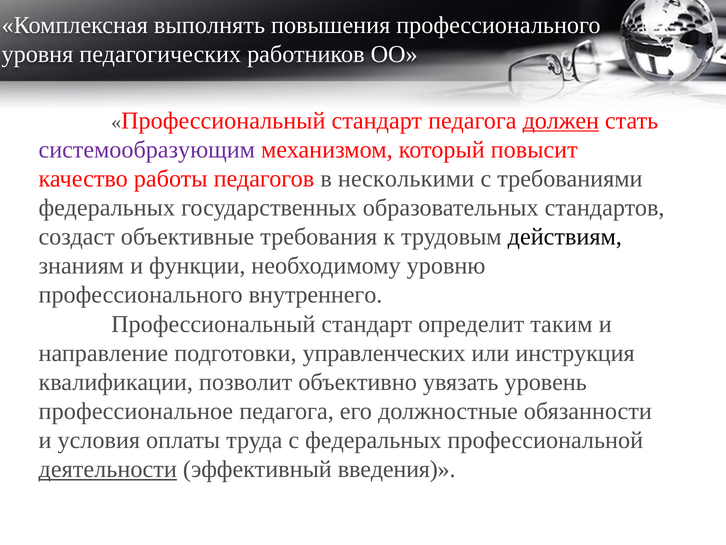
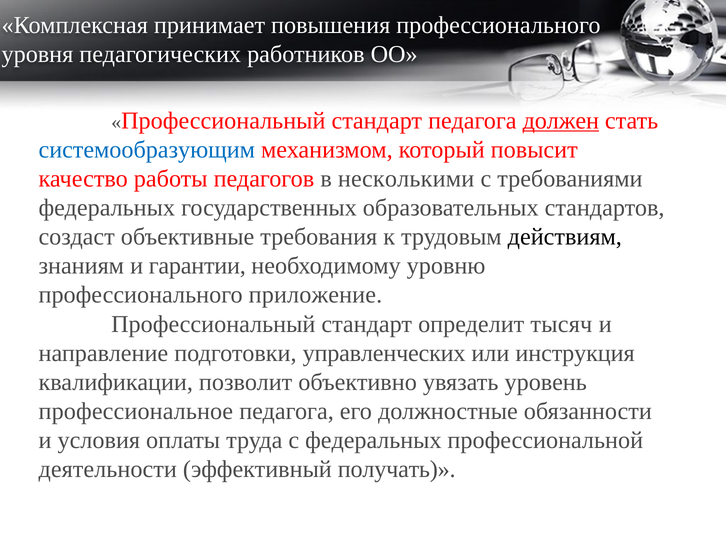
выполнять: выполнять -> принимает (210, 25)
системообразующим colour: purple -> blue (147, 150)
функции: функции -> гарантии (197, 266)
внутреннего: внутреннего -> приложение (315, 295)
таким: таким -> тысяч (561, 324)
деятельности underline: present -> none (108, 469)
введения: введения -> получать (397, 469)
